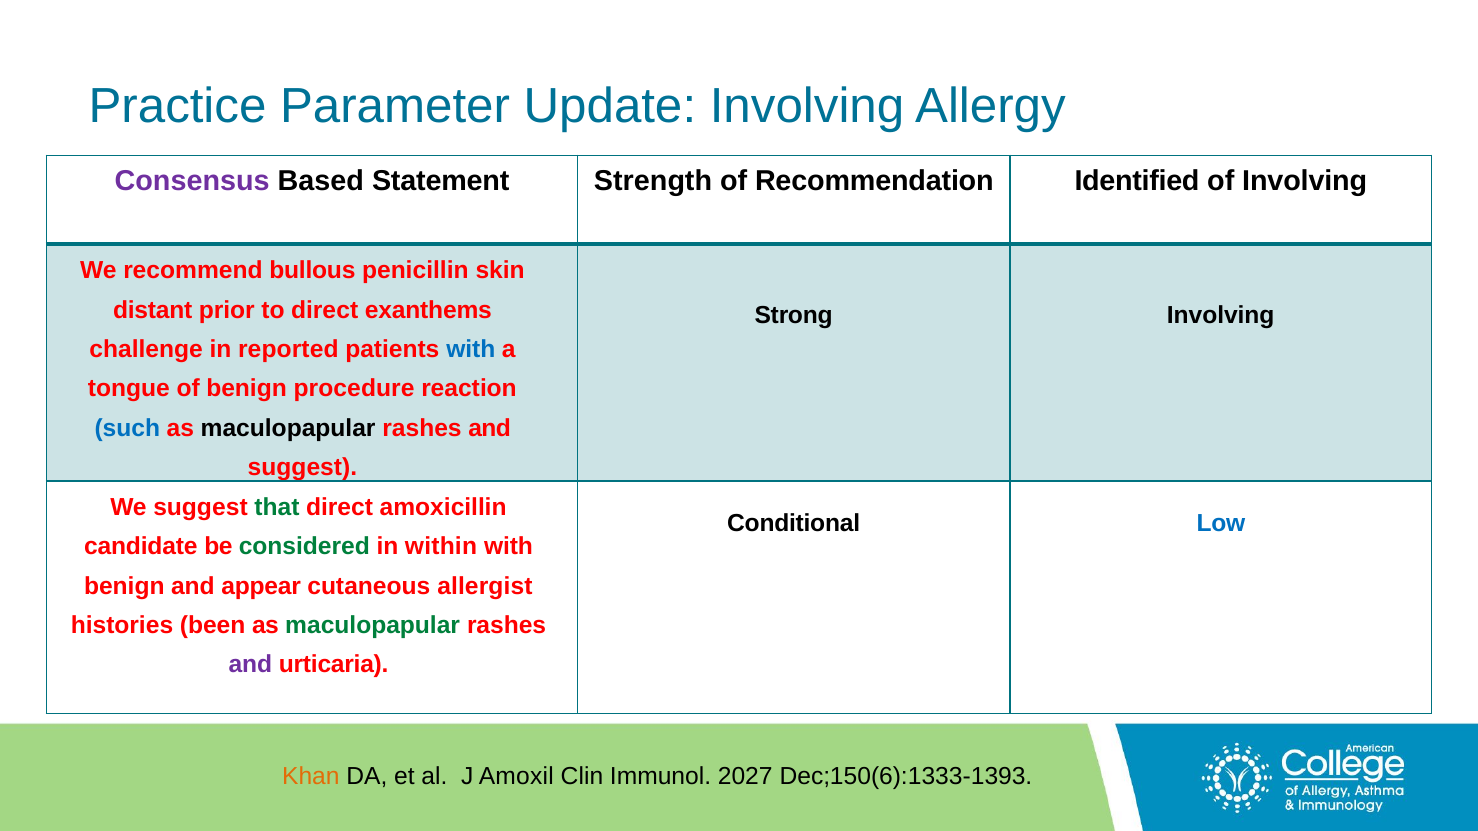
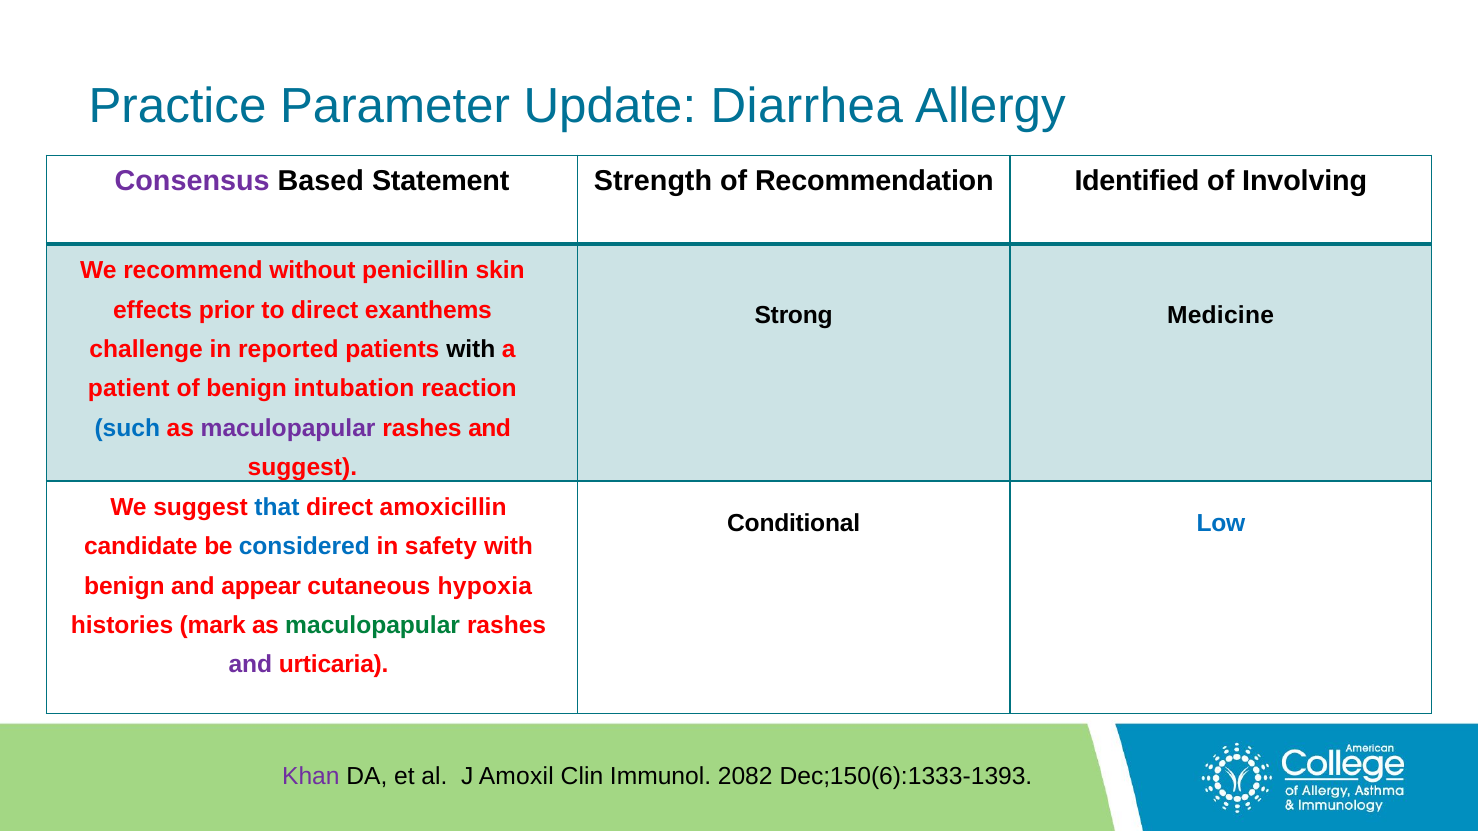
Update Involving: Involving -> Diarrhea (807, 106)
bullous: bullous -> without (312, 271)
distant: distant -> effects (153, 310)
Strong Involving: Involving -> Medicine (1221, 316)
with colour: blue -> black (471, 349)
tongue: tongue -> patient (129, 389)
procedure: procedure -> intubation (354, 389)
maculopapular colour: black -> purple (288, 428)
that colour: green -> blue (277, 507)
considered colour: green -> blue (304, 547)
within: within -> safety (441, 547)
allergist: allergist -> hypoxia (485, 586)
been: been -> mark (213, 626)
Khan colour: orange -> purple (311, 776)
2027: 2027 -> 2082 (745, 776)
